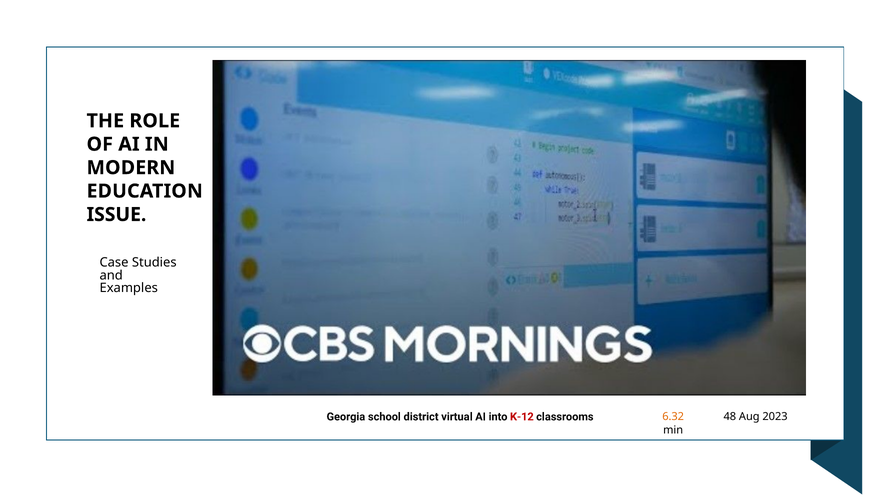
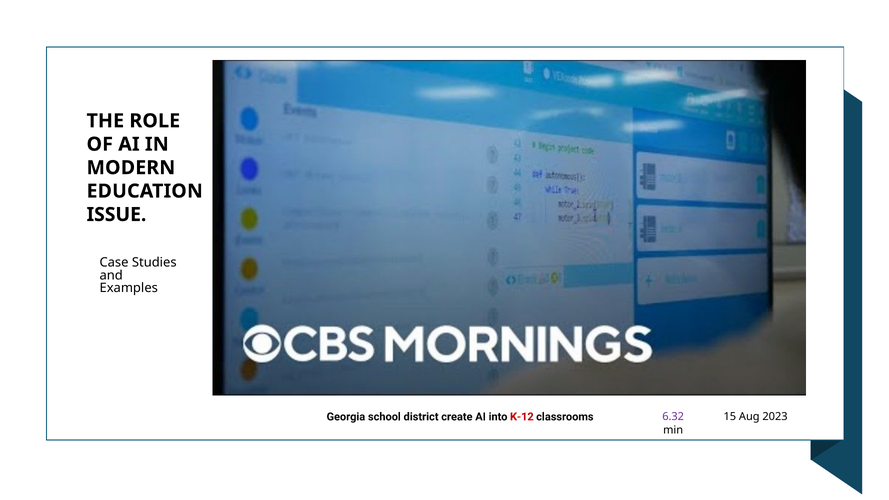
virtual: virtual -> create (457, 417)
48: 48 -> 15 (730, 417)
6.32 colour: orange -> purple (673, 417)
